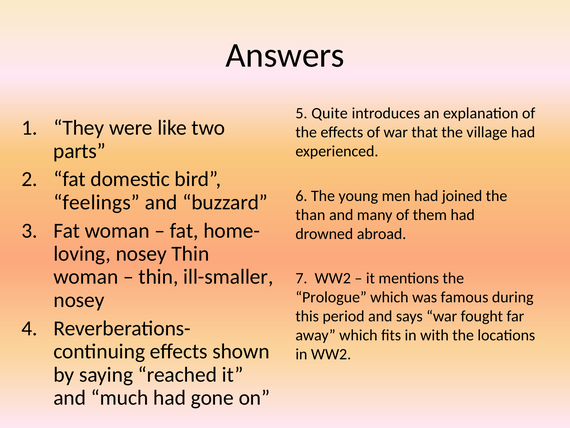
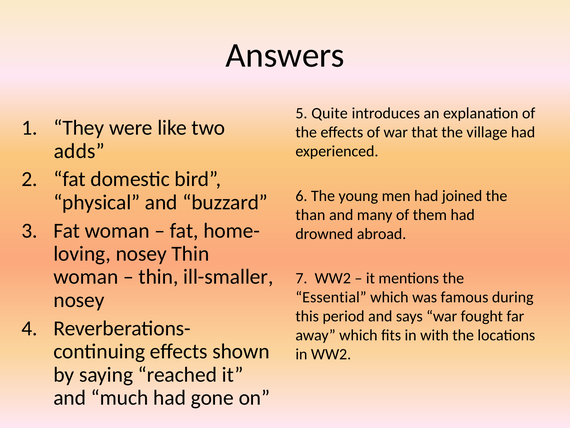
parts: parts -> adds (79, 151)
feelings: feelings -> physical (97, 202)
Prologue: Prologue -> Essential (331, 297)
